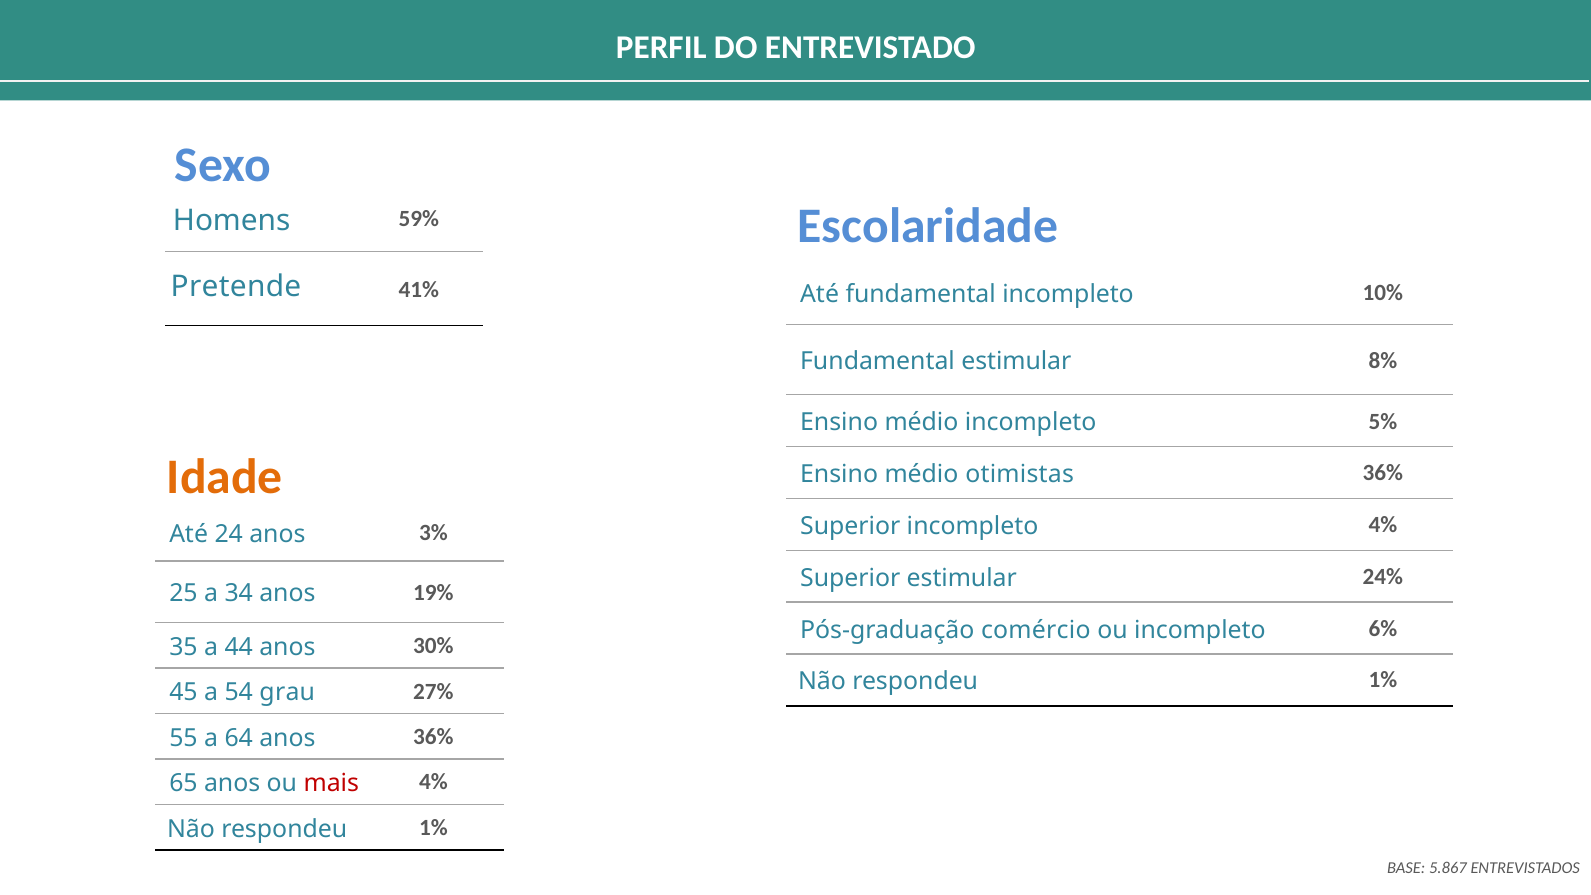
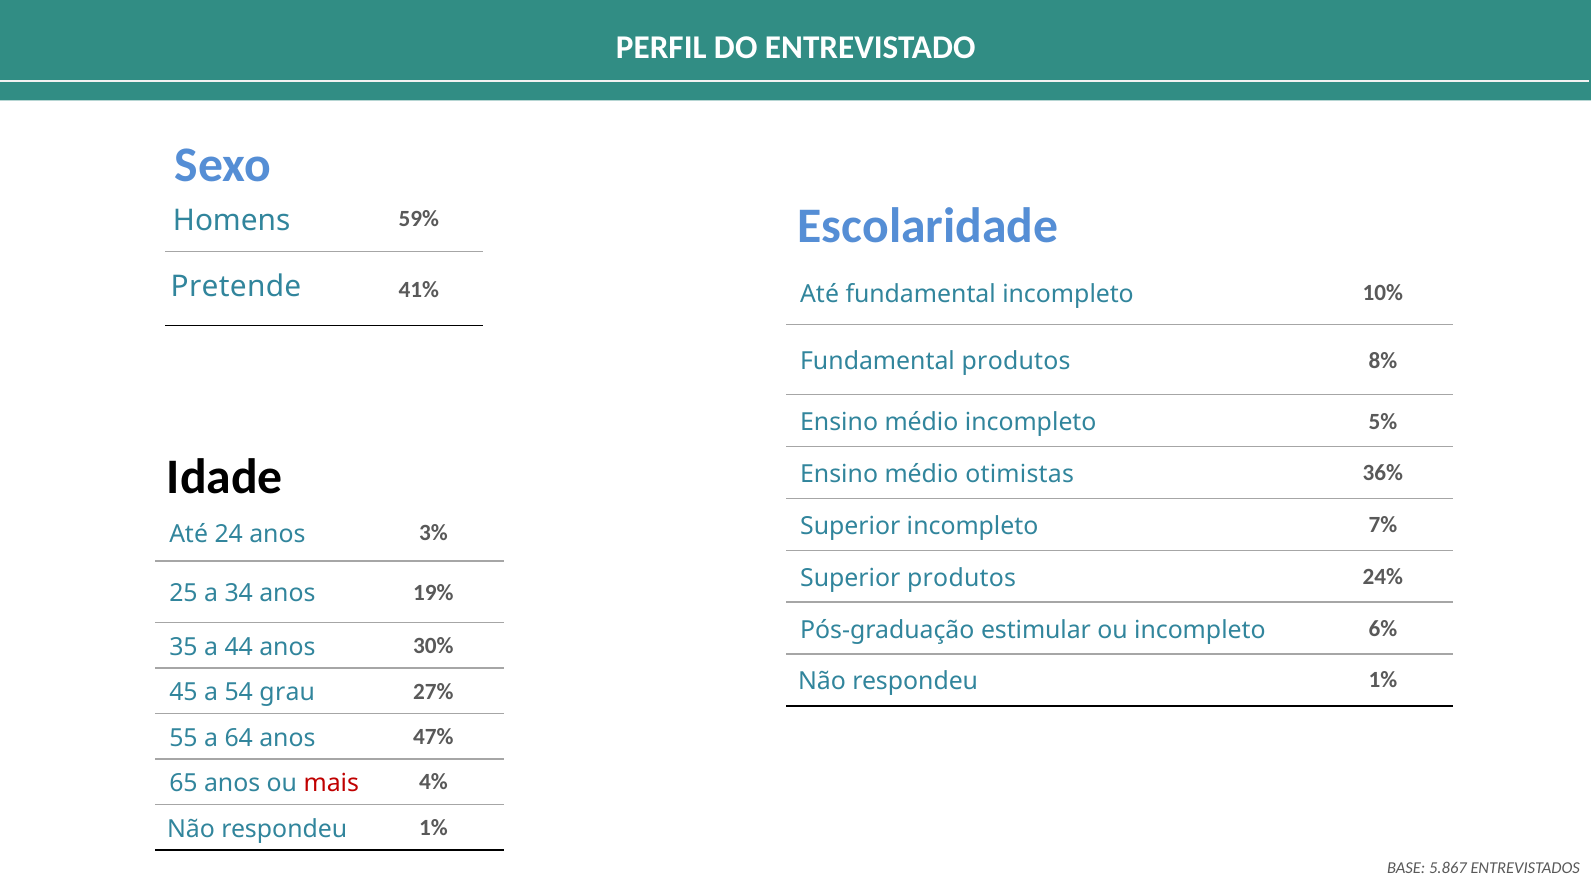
Fundamental estimular: estimular -> produtos (1016, 362)
Idade colour: orange -> black (225, 478)
incompleto 4%: 4% -> 7% (1383, 525)
Superior estimular: estimular -> produtos (962, 578)
comércio: comércio -> estimular (1036, 630)
anos 36%: 36% -> 47% (433, 737)
